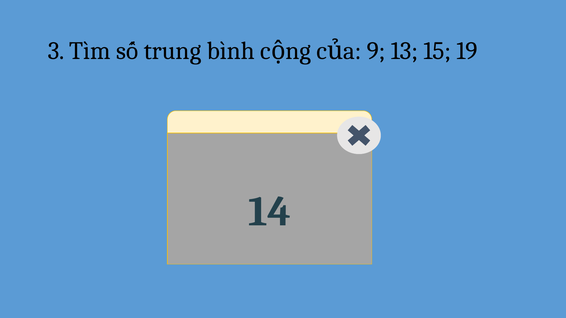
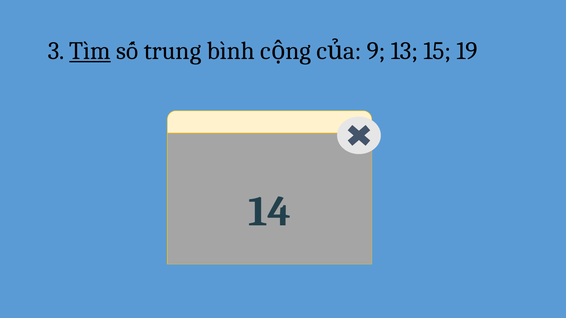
Tìm underline: none -> present (90, 51)
